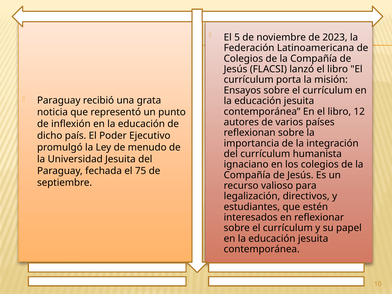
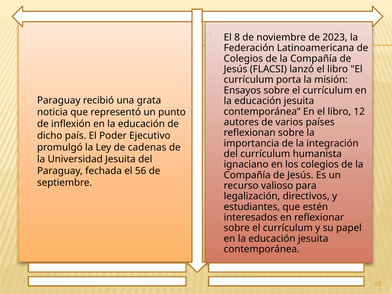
5: 5 -> 8 (237, 37)
menudo: menudo -> cadenas (147, 147)
75: 75 -> 56 (141, 171)
